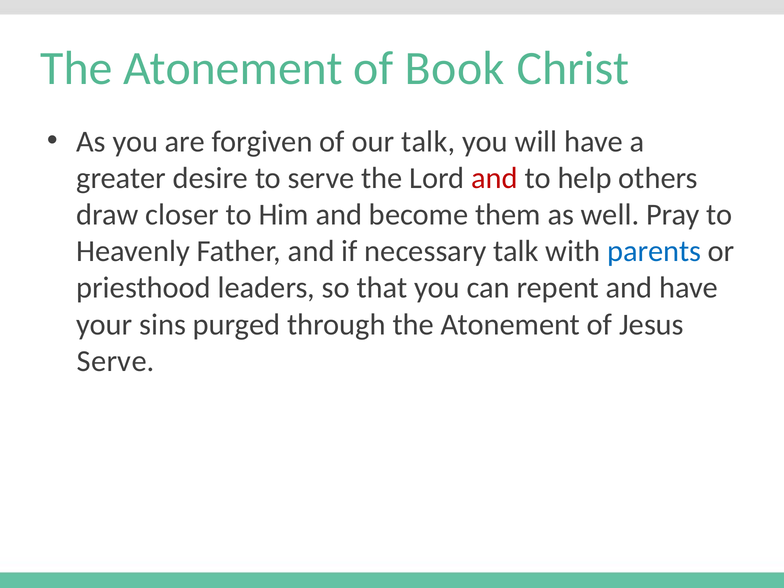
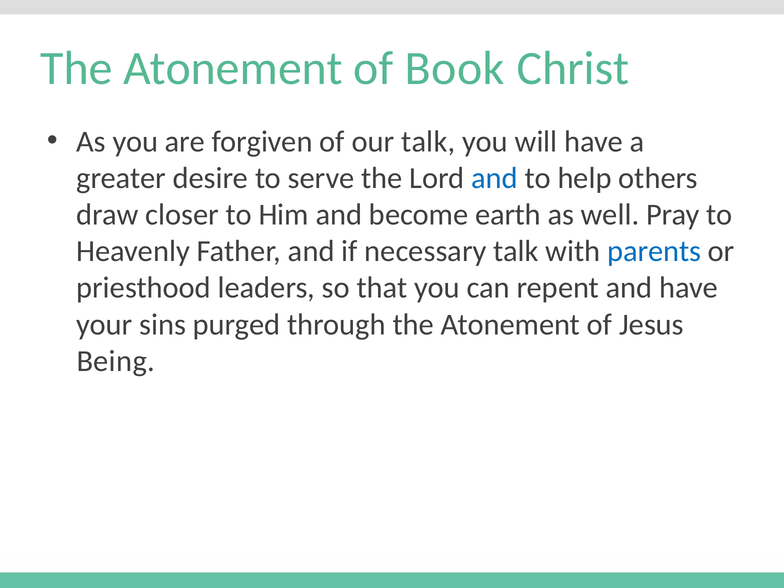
and colour: red -> blue (495, 178)
them: them -> earth (508, 215)
Serve: Serve -> Being (116, 361)
